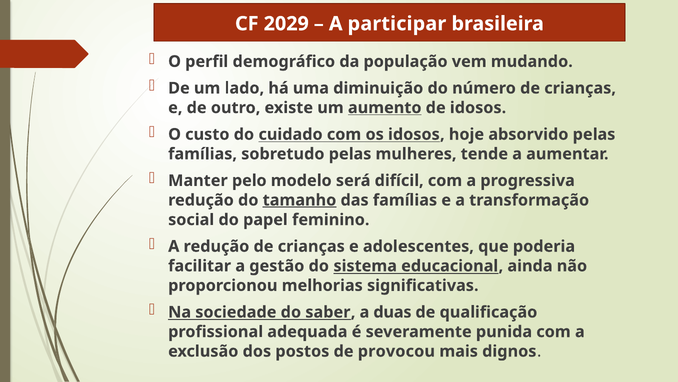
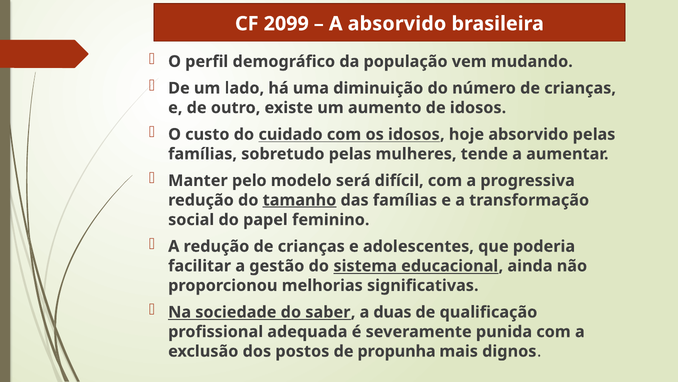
2029: 2029 -> 2099 (286, 24)
A participar: participar -> absorvido (397, 24)
aumento underline: present -> none (385, 108)
provocou: provocou -> propunha (397, 351)
